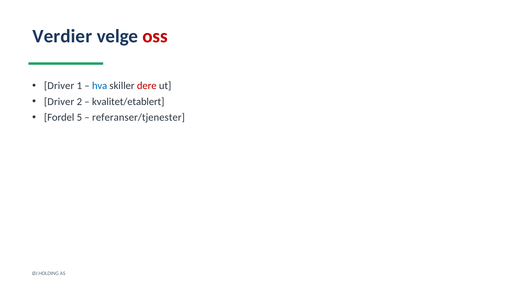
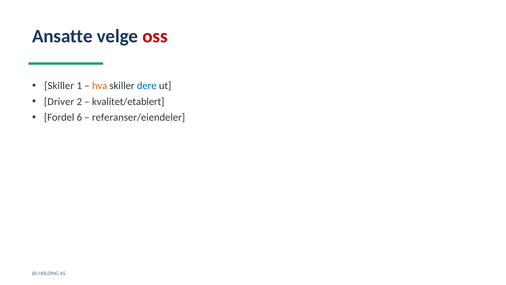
Verdier: Verdier -> Ansatte (62, 36)
Driver: Driver -> Skiller (59, 86)
hva colour: blue -> orange (100, 86)
dere colour: red -> blue (147, 86)
5: 5 -> 6 (79, 117)
referanser/tjenester: referanser/tjenester -> referanser/eiendeler (139, 117)
